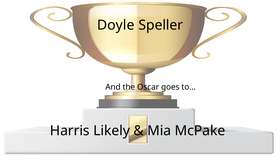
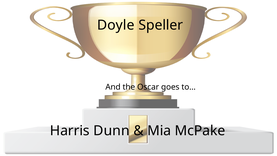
Likely: Likely -> Dunn (111, 131)
